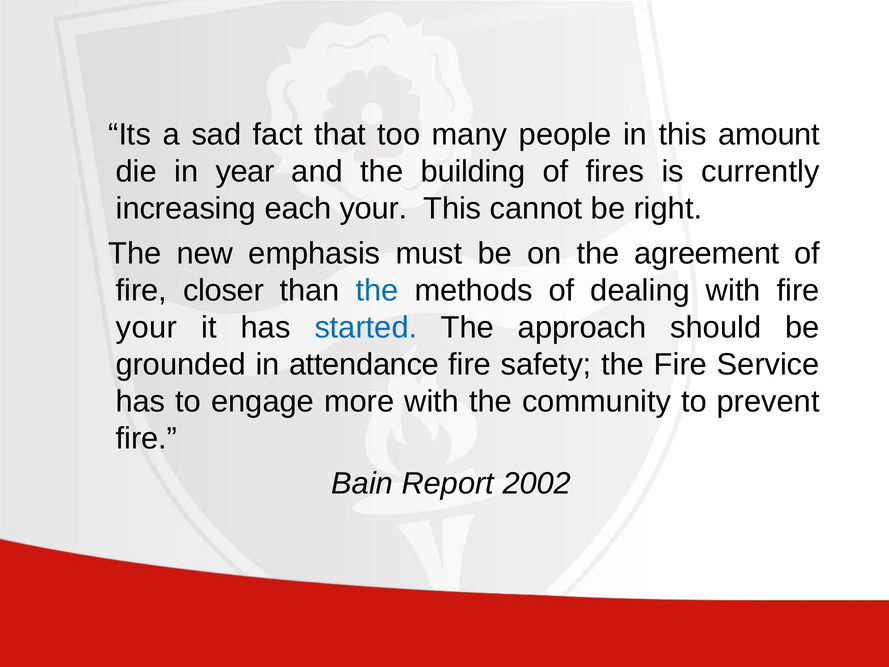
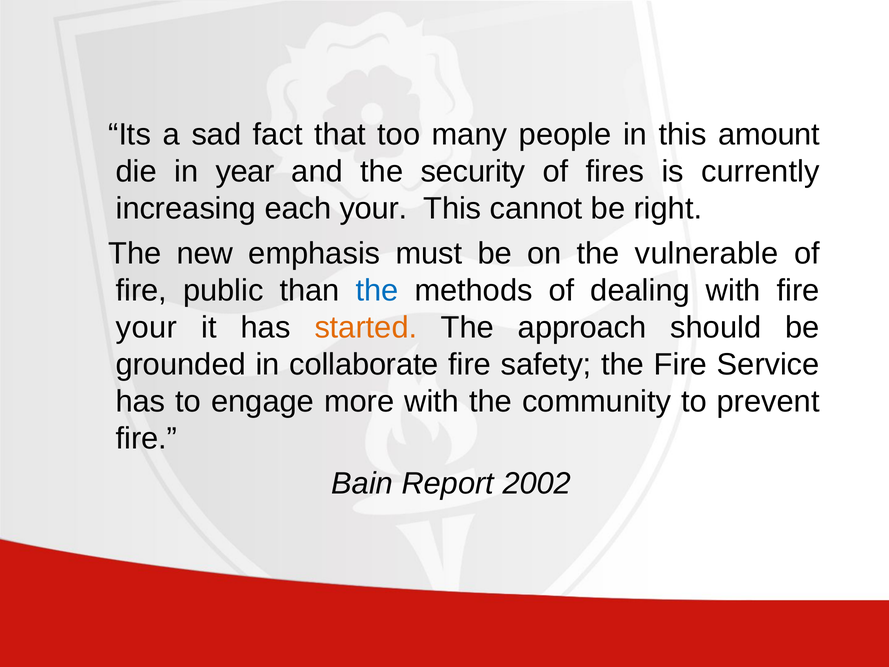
building: building -> security (473, 171)
agreement: agreement -> vulnerable (707, 253)
closer: closer -> public (223, 290)
started colour: blue -> orange (366, 328)
attendance: attendance -> collaborate (364, 365)
